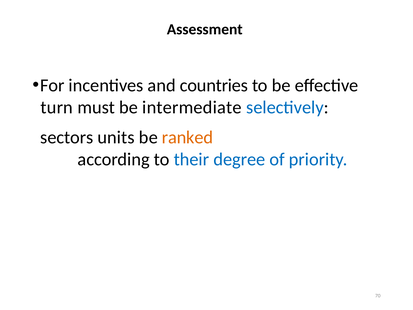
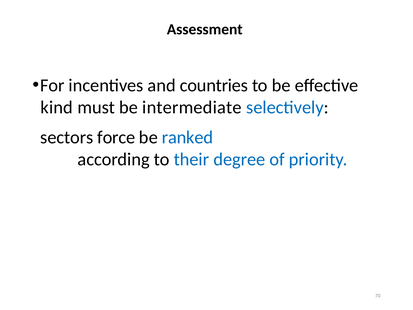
turn: turn -> kind (57, 107)
units: units -> force (116, 137)
ranked colour: orange -> blue (188, 137)
